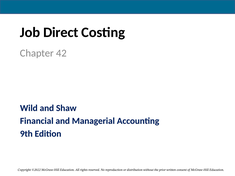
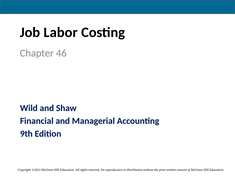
Direct: Direct -> Labor (61, 32)
42: 42 -> 46 (61, 53)
